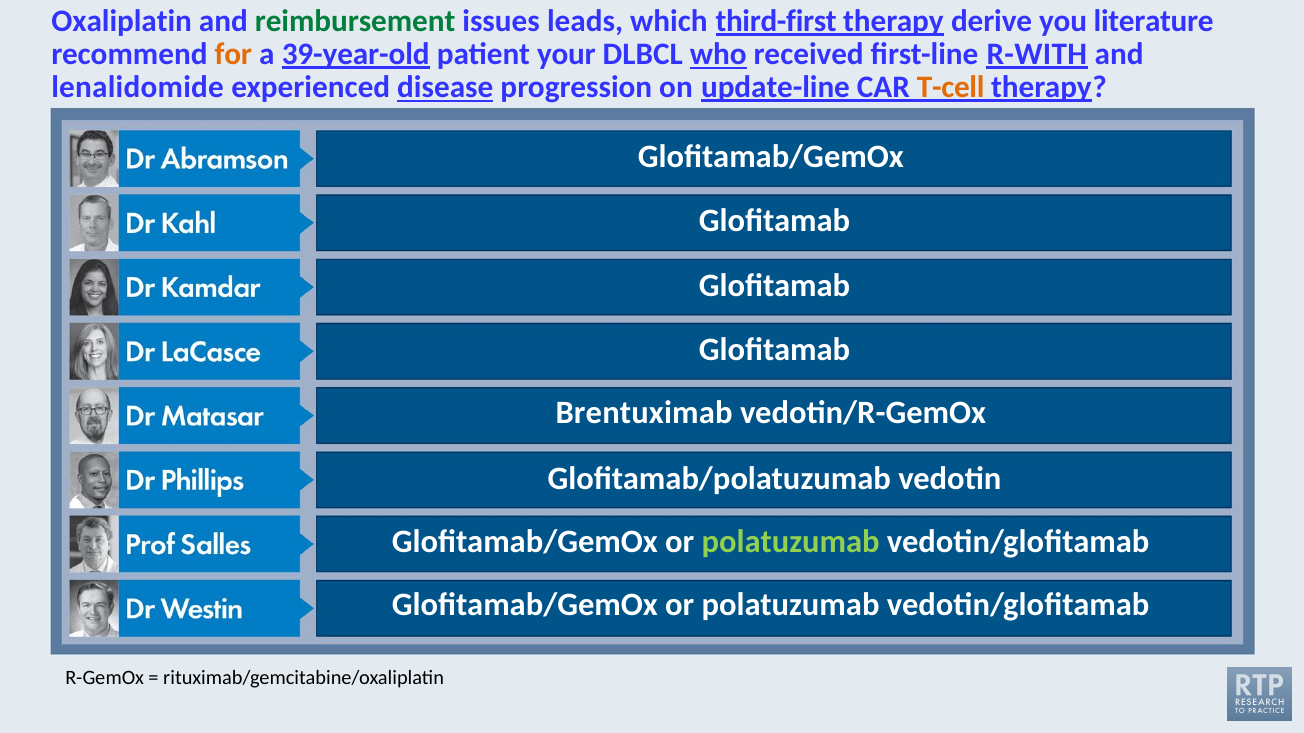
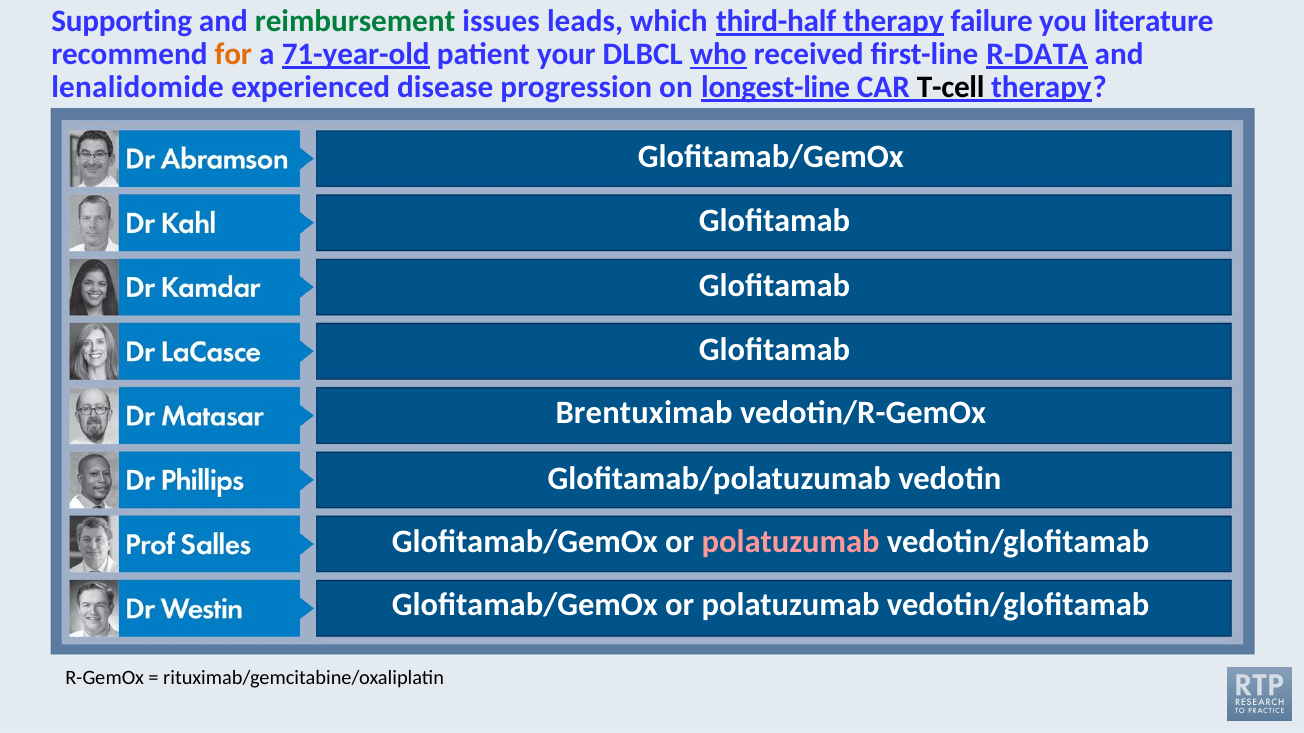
Oxaliplatin: Oxaliplatin -> Supporting (122, 21)
third-first: third-first -> third-half (776, 21)
derive: derive -> failure (992, 21)
39-year-old: 39-year-old -> 71-year-old (356, 54)
R-WITH: R-WITH -> R-DATA (1037, 54)
disease underline: present -> none (445, 87)
update-line: update-line -> longest-line (776, 87)
T-cell colour: orange -> black (951, 87)
polatuzumab colour: light green -> pink (791, 542)
